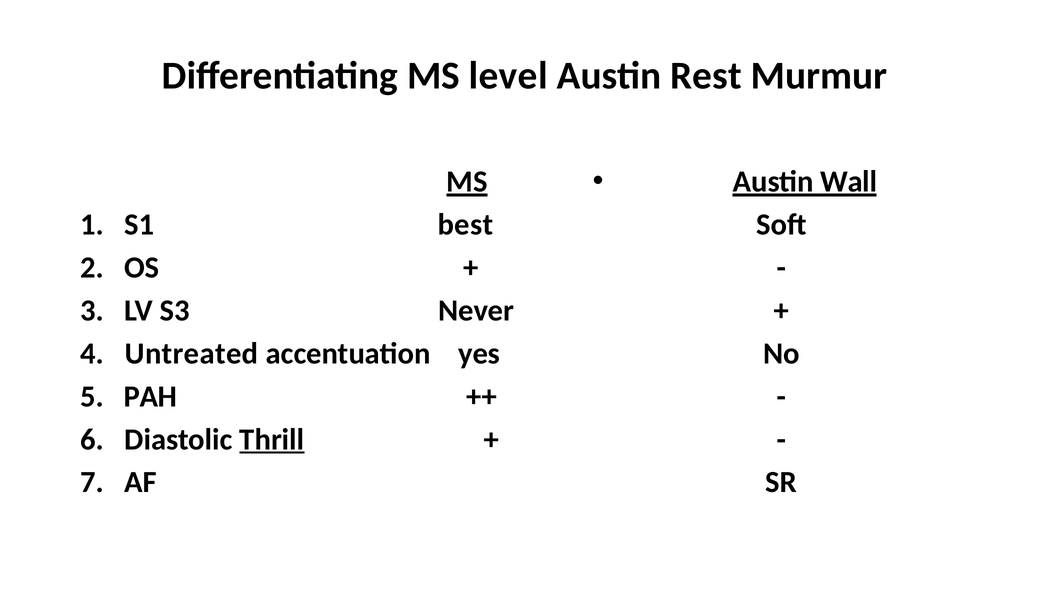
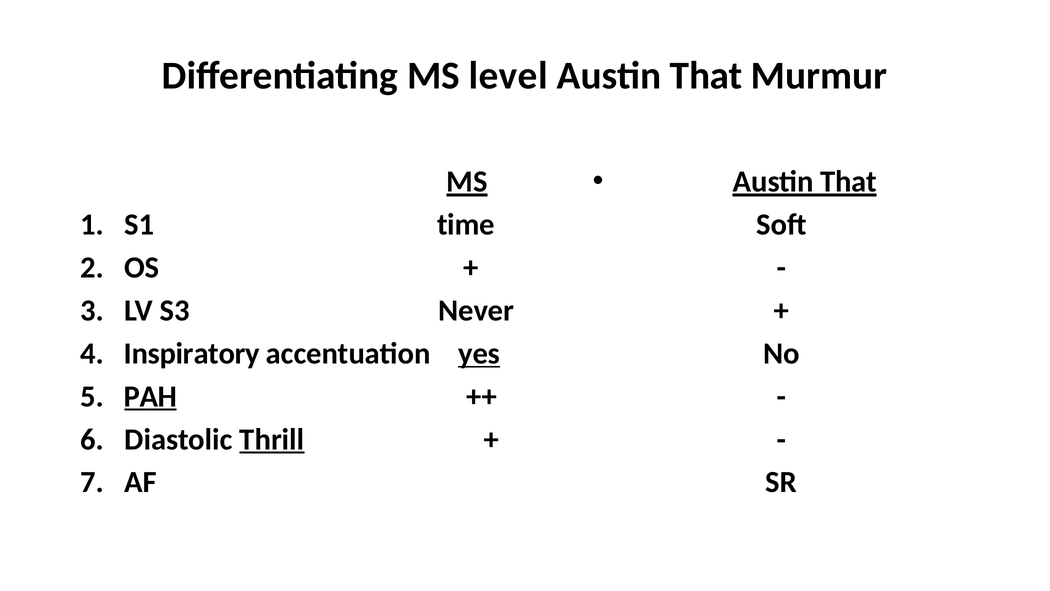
Rest: Rest -> That (706, 76)
Wall: Wall -> That (849, 182)
best: best -> time (466, 225)
Untreated: Untreated -> Inspiratory (192, 353)
yes underline: none -> present (479, 353)
PAH underline: none -> present (150, 396)
